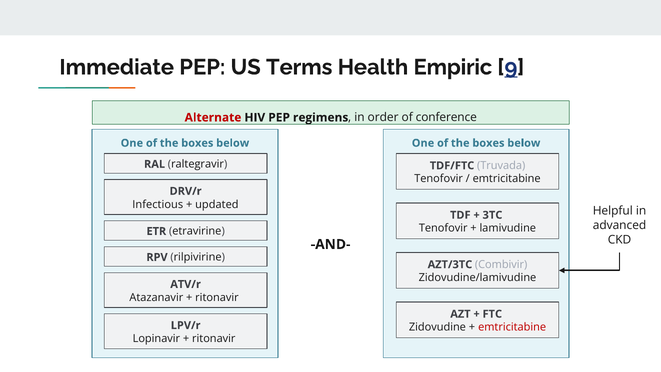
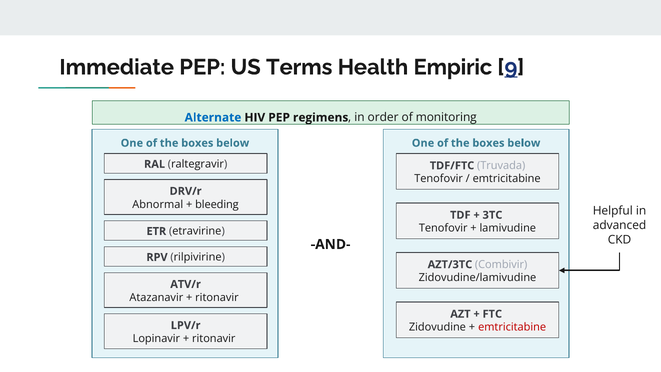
Alternate colour: red -> blue (213, 117)
conference: conference -> monitoring (446, 117)
Infectious: Infectious -> Abnormal (158, 204)
updated: updated -> bleeding (217, 204)
